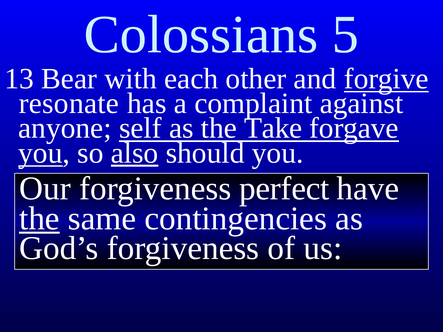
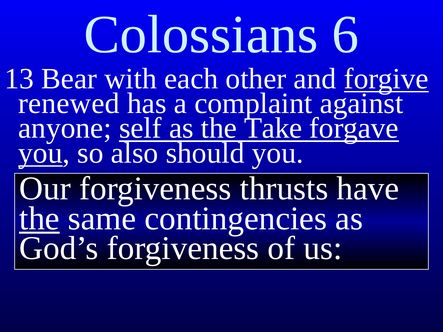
5: 5 -> 6 (345, 35)
resonate: resonate -> renewed (69, 104)
also underline: present -> none (135, 153)
perfect: perfect -> thrusts (284, 189)
